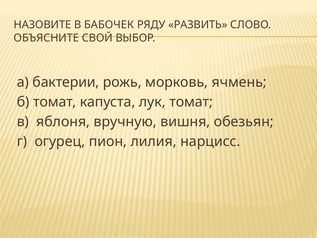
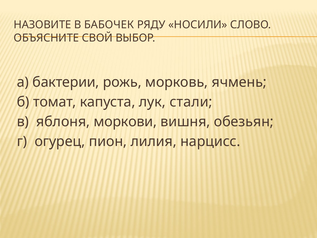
РАЗВИТЬ: РАЗВИТЬ -> НОСИЛИ (198, 25)
лук томат: томат -> стали (191, 102)
вручную: вручную -> моркови (125, 122)
